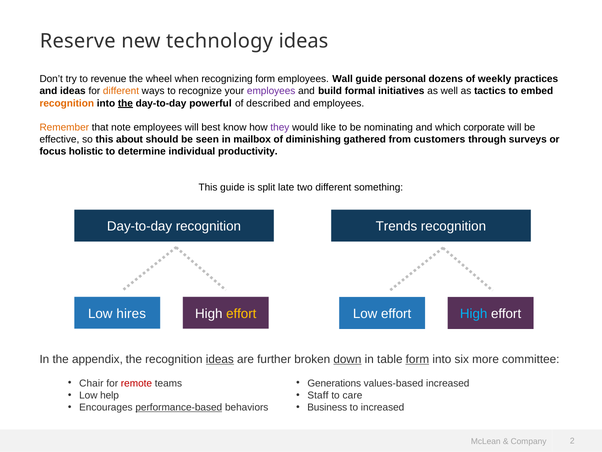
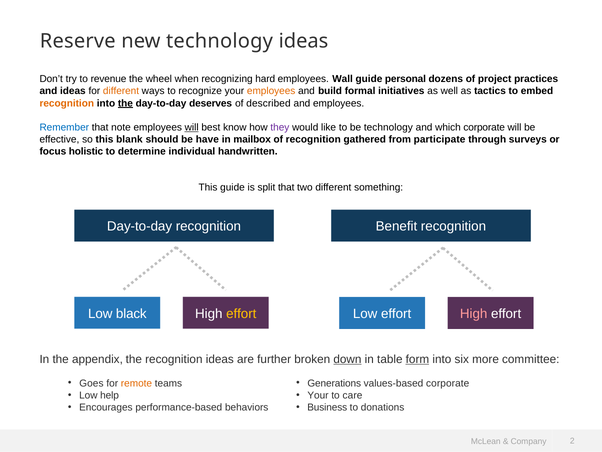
recognizing form: form -> hard (265, 79)
weekly: weekly -> project (495, 79)
employees colour: purple -> orange (271, 91)
powerful: powerful -> deserves (211, 103)
Remember colour: orange -> blue (64, 127)
will underline: none -> present (192, 127)
be nominating: nominating -> technology (388, 127)
about: about -> blank (129, 139)
seen: seen -> have (207, 139)
of diminishing: diminishing -> recognition (313, 139)
customers: customers -> participate (440, 139)
productivity: productivity -> handwritten (248, 151)
split late: late -> that (286, 187)
Trends: Trends -> Benefit (396, 226)
hires: hires -> black (131, 313)
High colour: light blue -> pink (474, 314)
ideas underline: present -> none (220, 359)
Chair: Chair -> Goes (91, 383)
remote colour: red -> orange (136, 383)
values-based increased: increased -> corporate (448, 383)
Staff: Staff -> Your (318, 395)
performance-based underline: present -> none (179, 407)
to increased: increased -> donations (383, 407)
